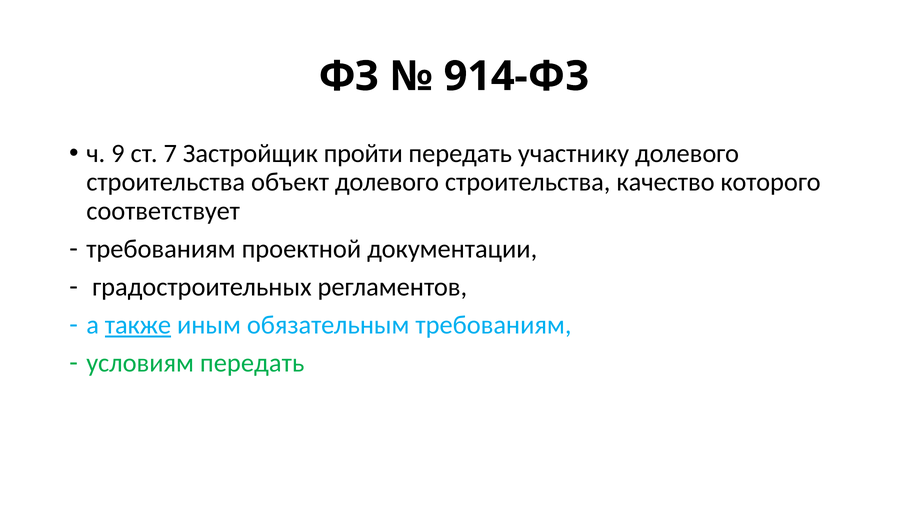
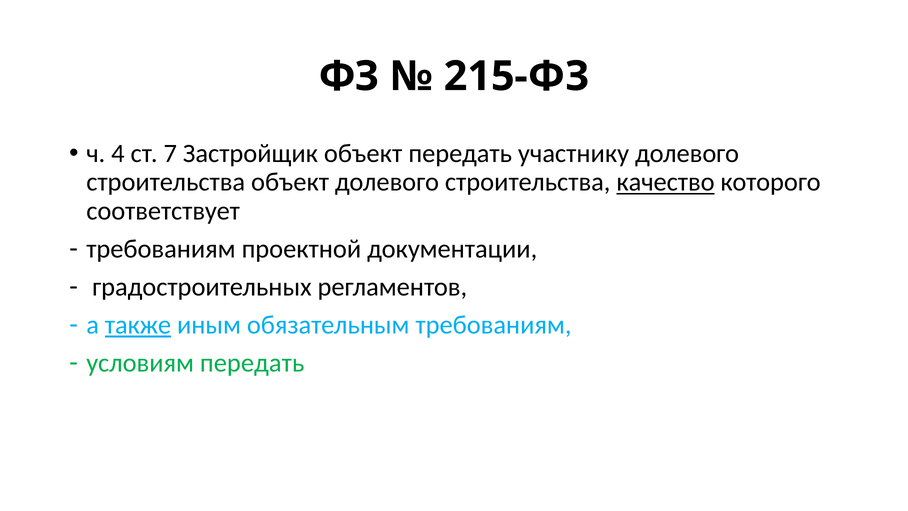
914-ФЗ: 914-ФЗ -> 215-ФЗ (517, 76)
9: 9 -> 4 (118, 154)
Застройщик пройти: пройти -> объект (363, 154)
качество underline: none -> present (666, 182)
